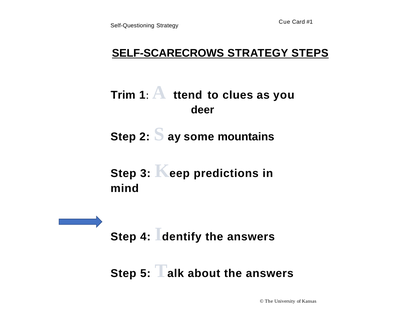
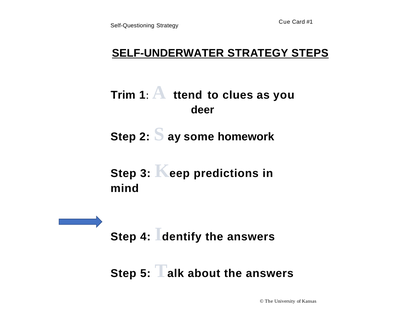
SELF-SCARECROWS: SELF-SCARECROWS -> SELF-UNDERWATER (168, 53)
mountains: mountains -> homework (246, 137)
